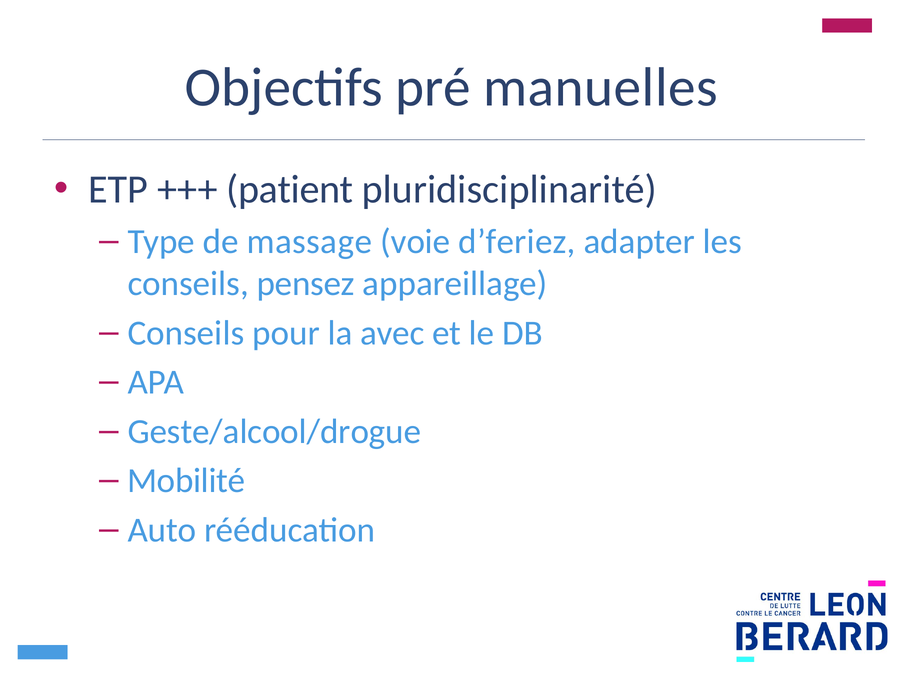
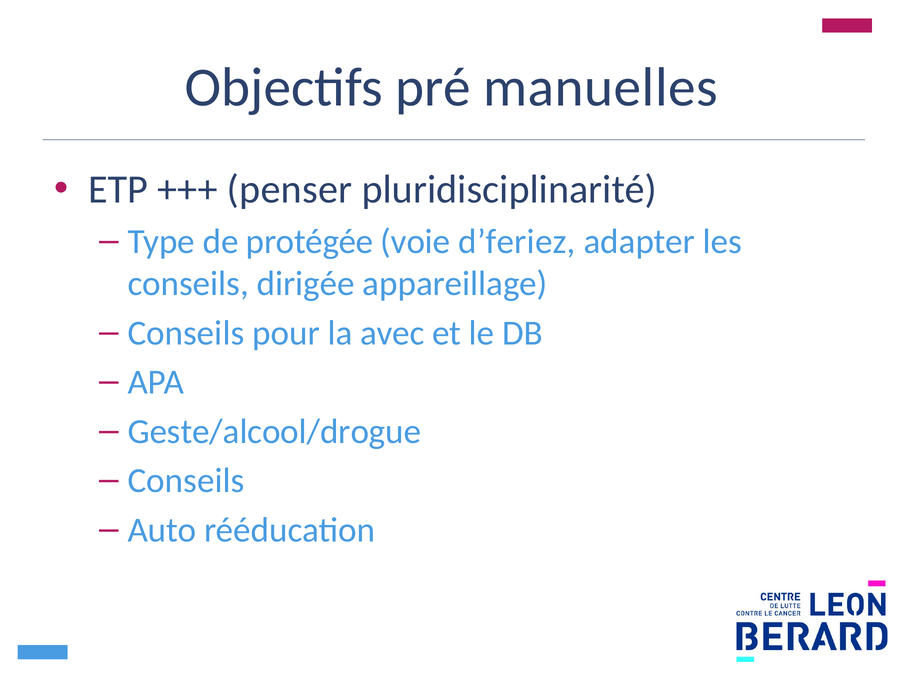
patient: patient -> penser (290, 190)
massage: massage -> protégée (310, 242)
pensez: pensez -> dirigée (306, 284)
Mobilité: Mobilité -> Conseils (186, 481)
